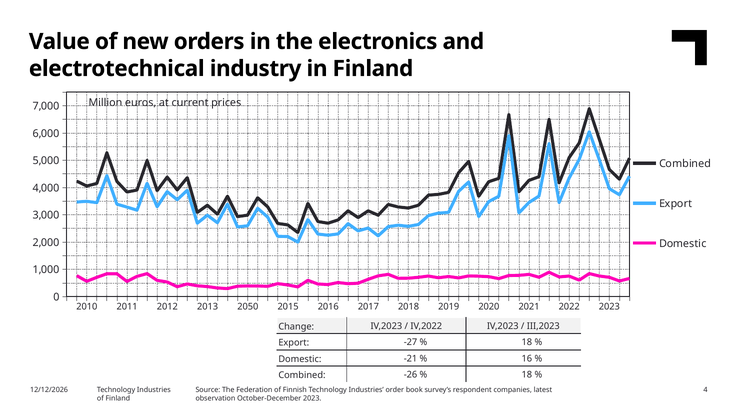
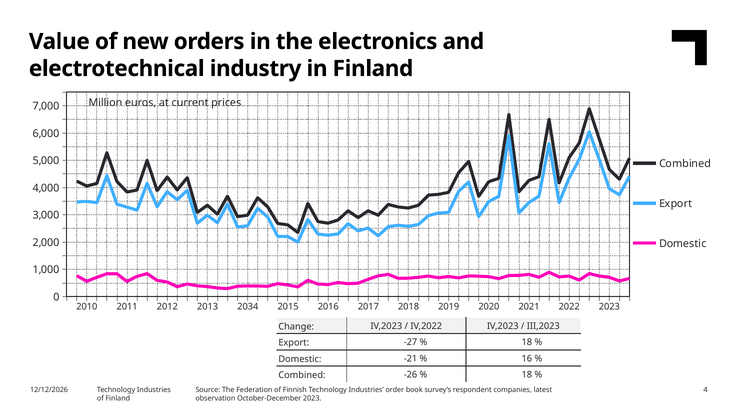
2050: 2050 -> 2034 (248, 307)
